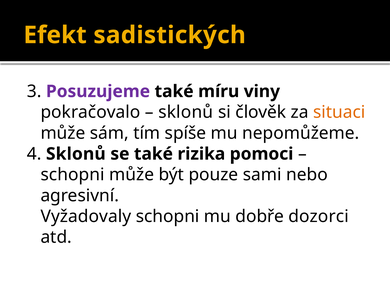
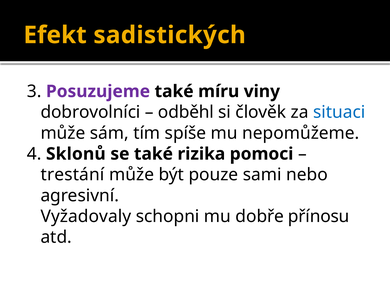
pokračovalo: pokračovalo -> dobrovolníci (90, 112)
sklonů: sklonů -> odběhl (186, 112)
situaci colour: orange -> blue (339, 112)
schopni: schopni -> trestání (73, 174)
dozorci: dozorci -> přínosu (319, 216)
